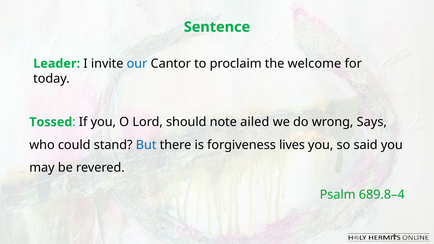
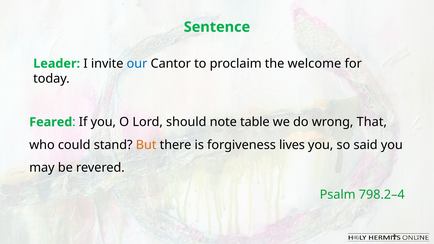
Tossed: Tossed -> Feared (51, 122)
ailed: ailed -> table (255, 122)
Says: Says -> That (372, 122)
But colour: blue -> orange (146, 145)
689.8–4: 689.8–4 -> 798.2–4 (382, 195)
